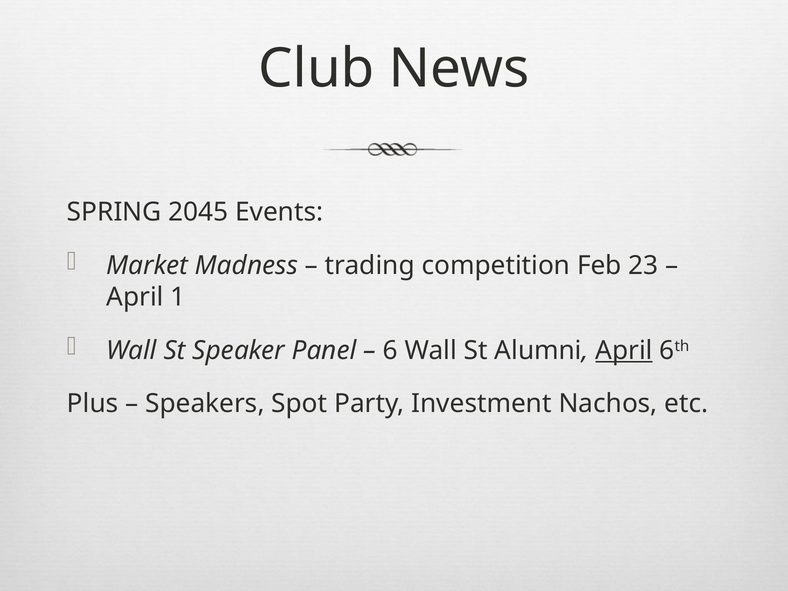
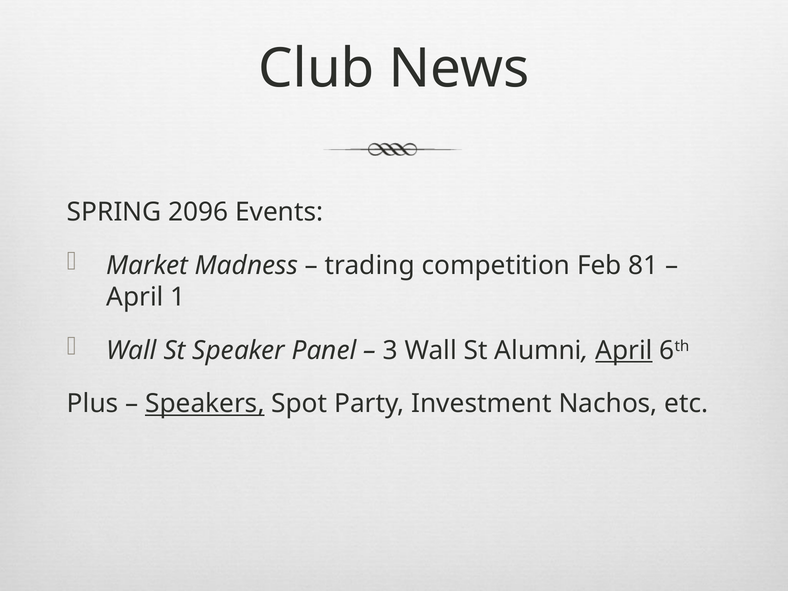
2045: 2045 -> 2096 (198, 212)
23: 23 -> 81 (643, 265)
6: 6 -> 3 (390, 350)
Speakers underline: none -> present (205, 404)
